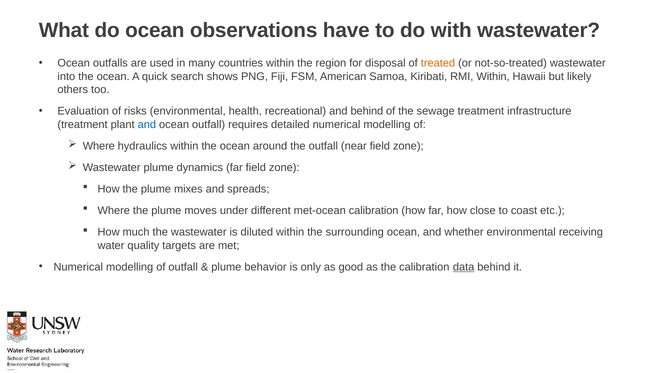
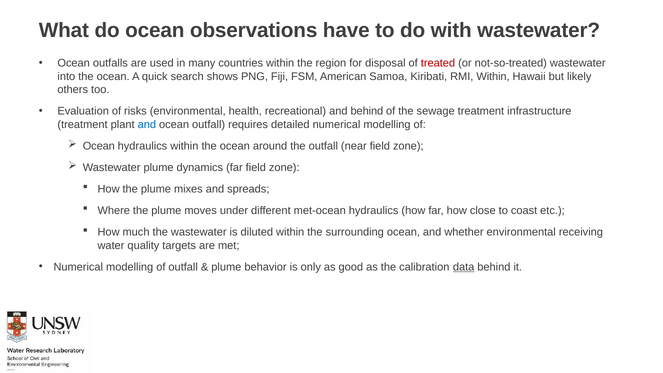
treated colour: orange -> red (438, 63)
Where: Where -> Ocean (99, 146)
met-ocean calibration: calibration -> hydraulics (374, 211)
